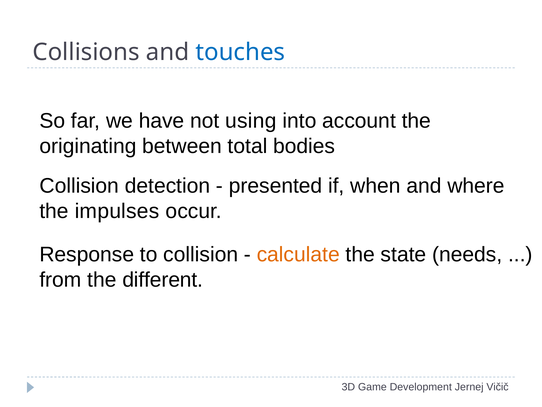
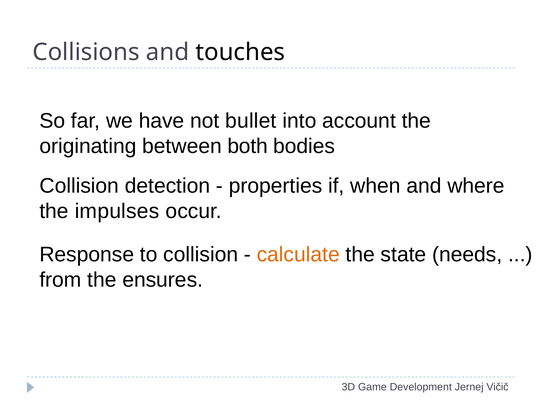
touches colour: blue -> black (240, 52)
using: using -> bullet (251, 121)
total: total -> both (248, 146)
presented: presented -> properties (276, 186)
different: different -> ensures (163, 280)
